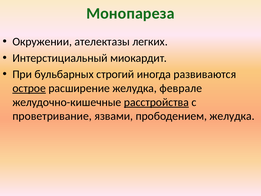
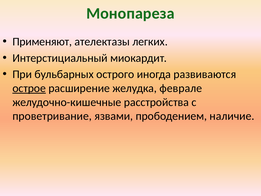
Окружении: Окружении -> Применяют (42, 42)
строгий: строгий -> острого (115, 74)
расстройства underline: present -> none (156, 102)
прободением желудка: желудка -> наличие (232, 116)
